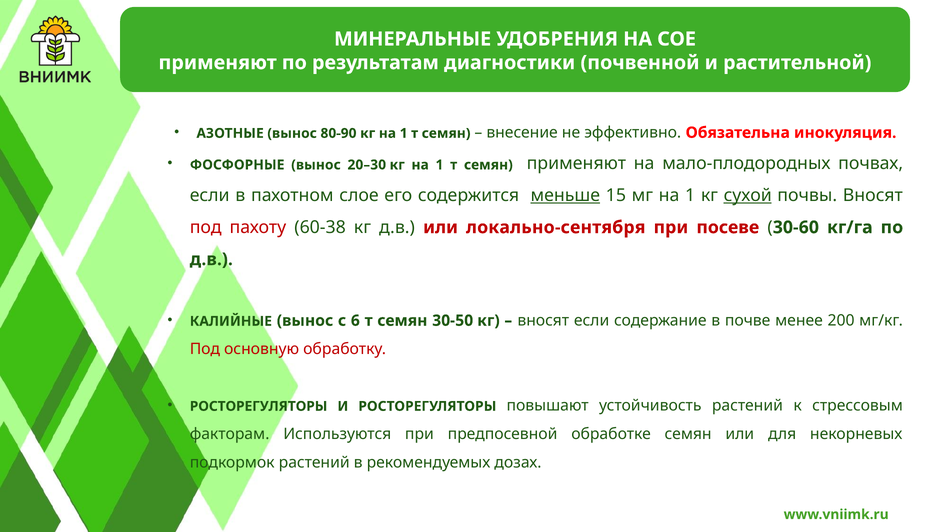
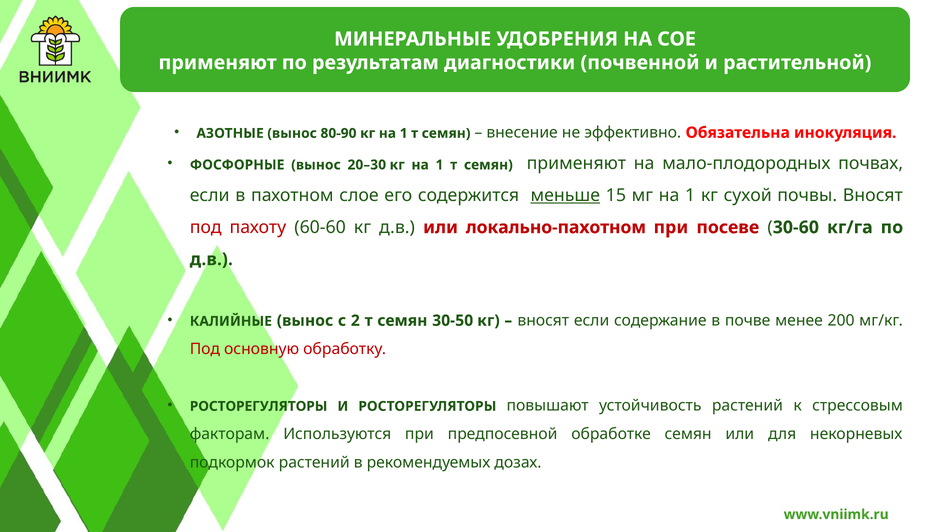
сухой underline: present -> none (748, 196)
60-38: 60-38 -> 60-60 (320, 227)
локально-сентября: локально-сентября -> локально-пахотном (556, 227)
6: 6 -> 2 (355, 321)
